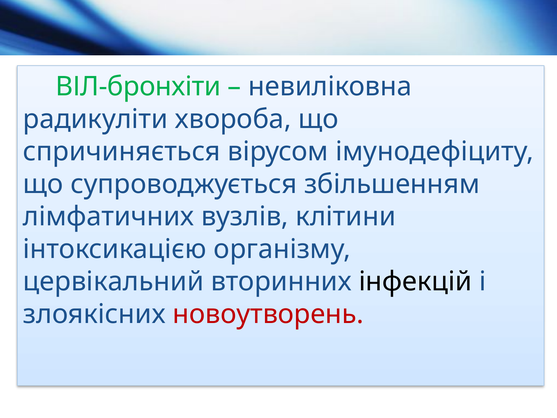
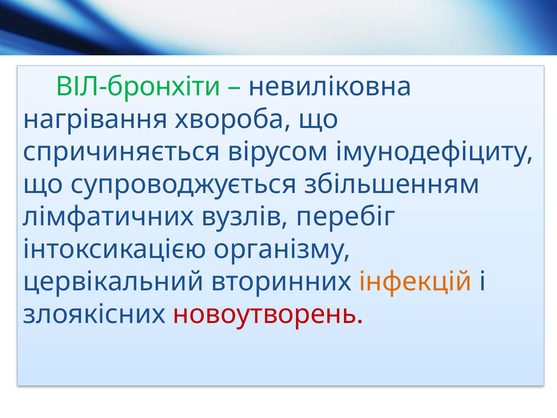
радикуліти: радикуліти -> нагрівання (96, 119)
клітини: клітини -> перебіг (346, 216)
інфекцій colour: black -> orange (415, 281)
